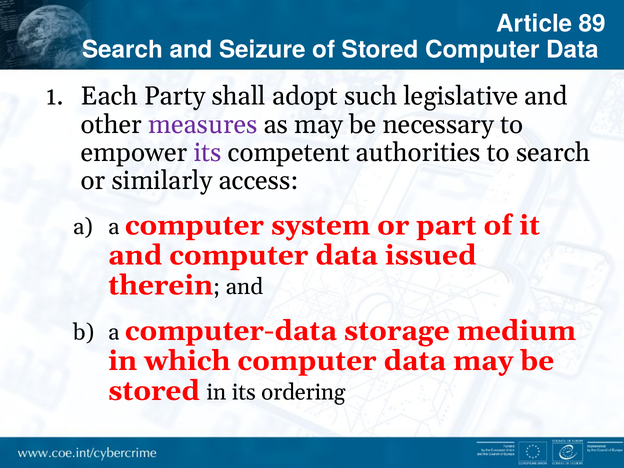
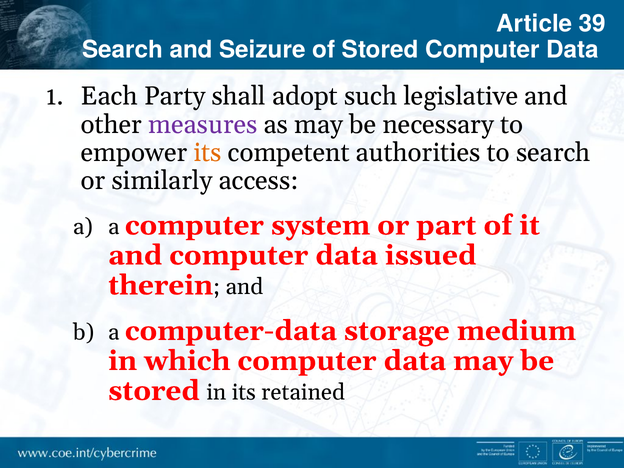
89: 89 -> 39 (592, 24)
its colour: purple -> orange (208, 153)
ordering: ordering -> retained (303, 392)
